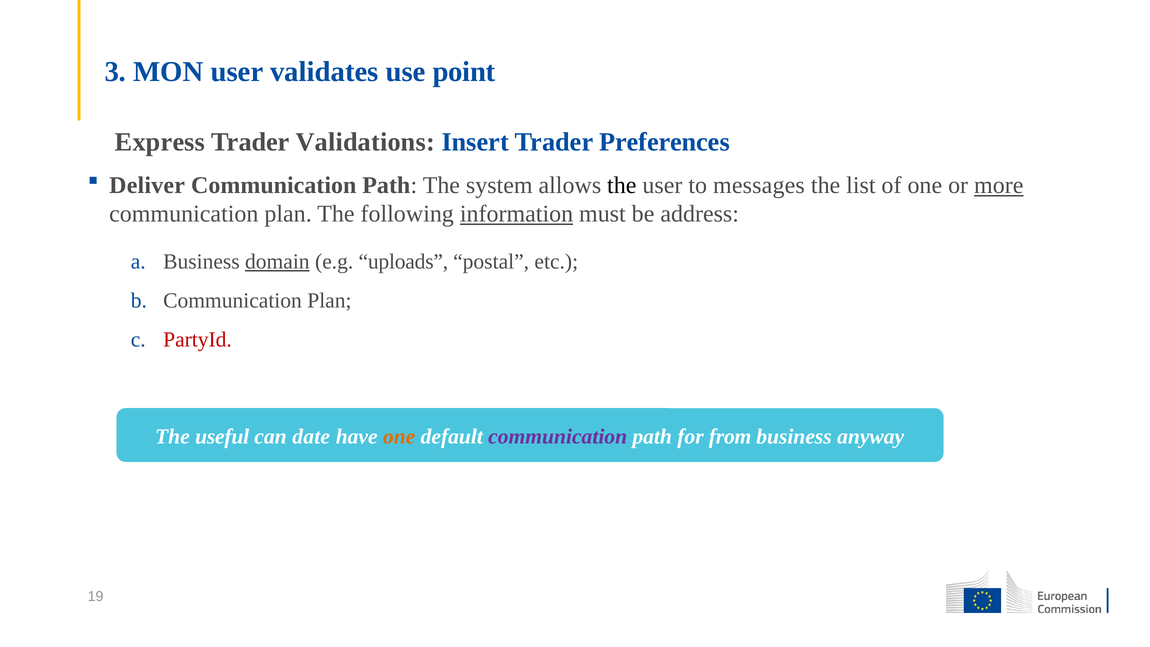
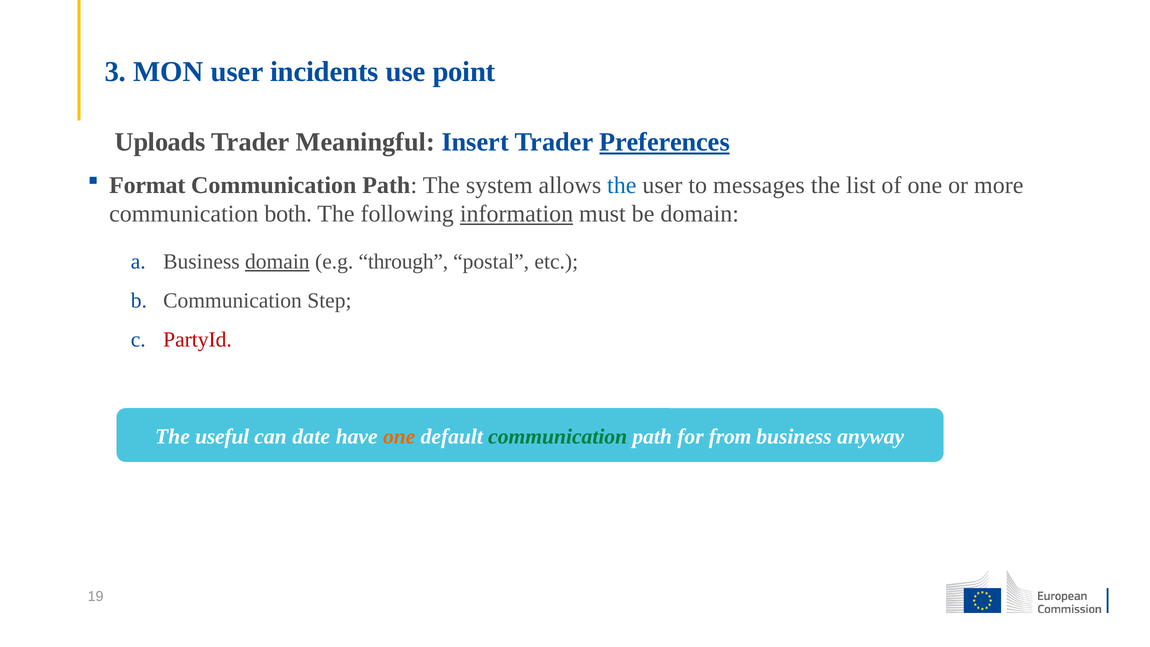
validates: validates -> incidents (324, 71)
Express: Express -> Uploads (160, 142)
Validations: Validations -> Meaningful (365, 142)
Preferences underline: none -> present (665, 142)
Deliver: Deliver -> Format (147, 185)
the colour: black -> blue (622, 185)
more underline: present -> none (999, 185)
plan: plan -> both (288, 214)
be address: address -> domain (700, 214)
uploads: uploads -> through (403, 261)
Plan: Plan -> Step (329, 301)
communication colour: purple -> green (558, 436)
